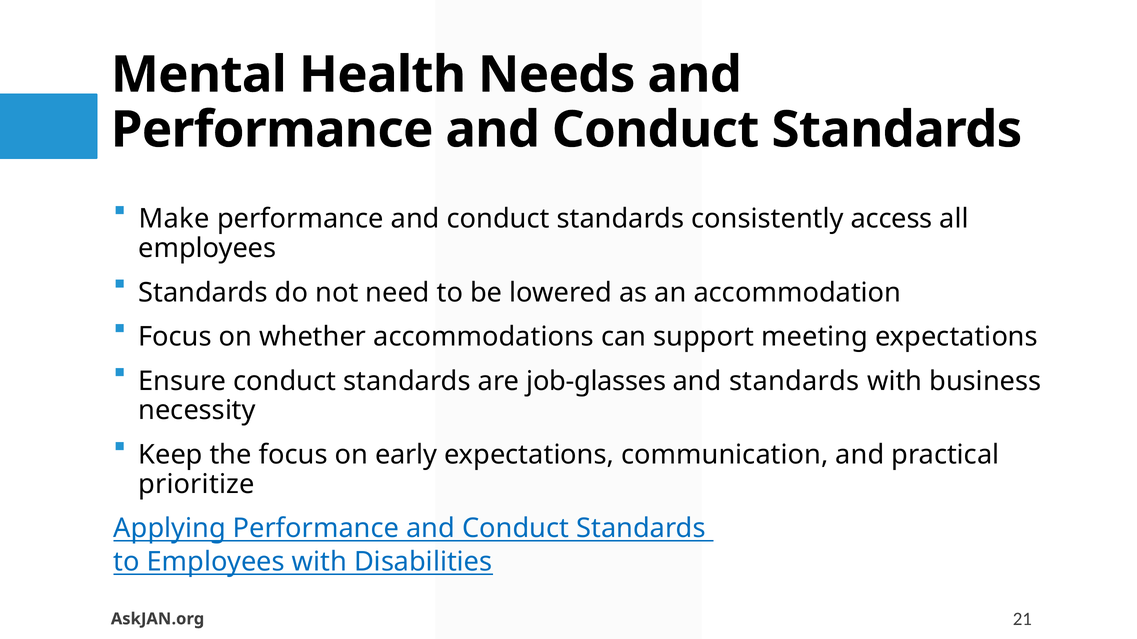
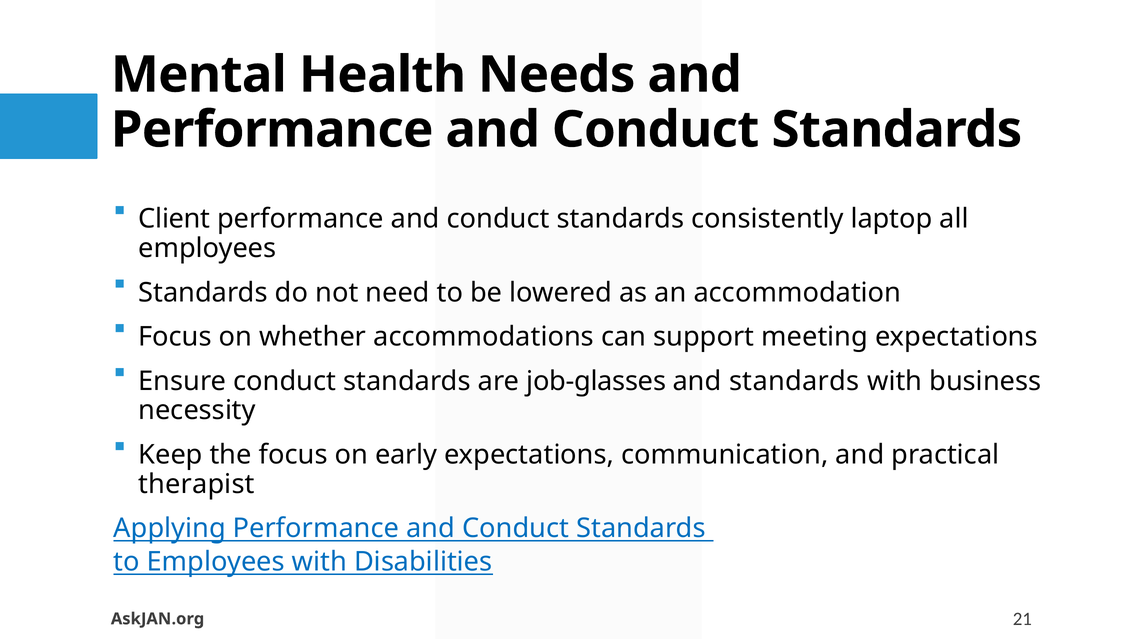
Make: Make -> Client (174, 219)
access: access -> laptop (892, 219)
prioritize: prioritize -> therapist (196, 484)
